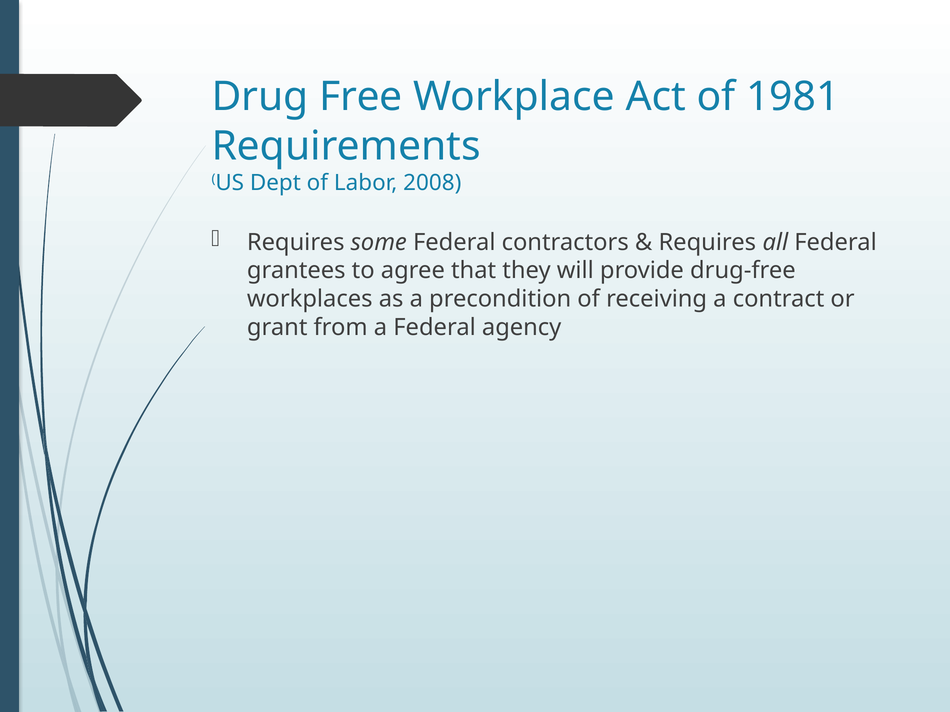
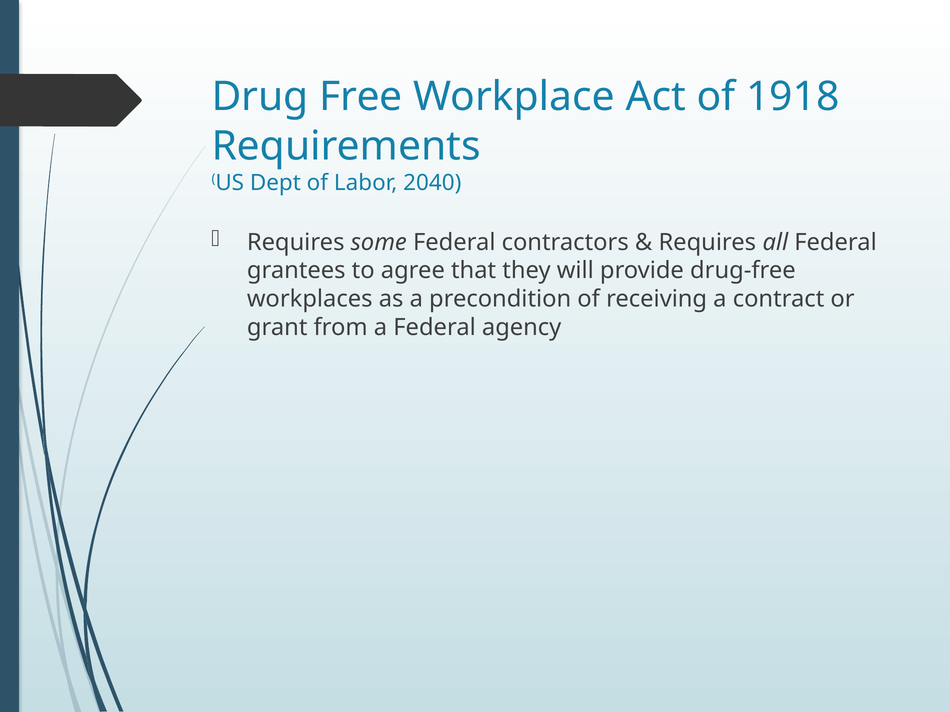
1981: 1981 -> 1918 (793, 97)
2008: 2008 -> 2040 (432, 183)
